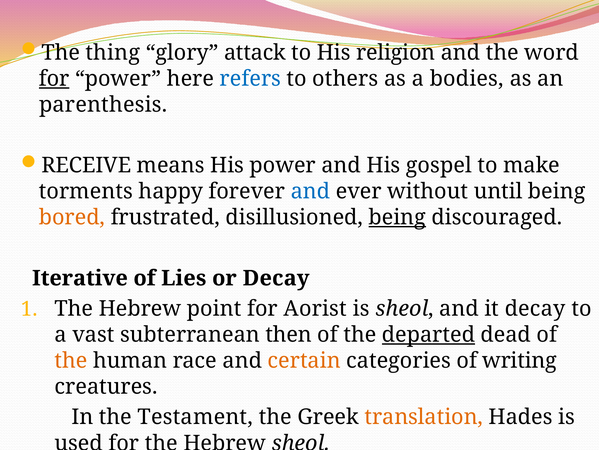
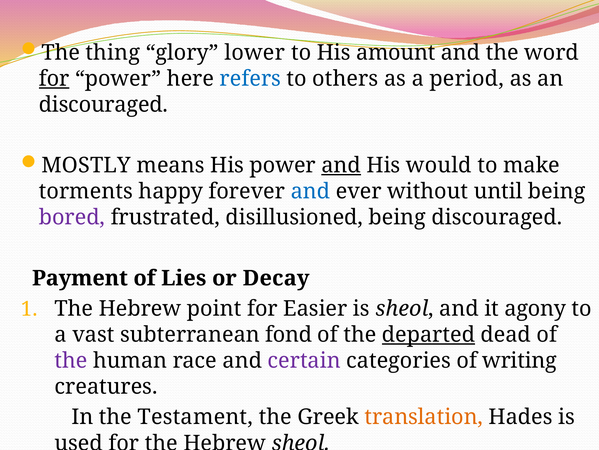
attack: attack -> lower (255, 52)
religion: religion -> amount (396, 52)
bodies: bodies -> period (467, 78)
parenthesis: parenthesis -> discouraged (103, 104)
RECEIVE: RECEIVE -> MOSTLY (86, 165)
and underline: none -> present (341, 165)
gospel: gospel -> would (439, 165)
bored colour: orange -> purple (72, 217)
being underline: present -> none (397, 217)
Iterative: Iterative -> Payment (80, 278)
Aorist: Aorist -> Easier (315, 308)
it decay: decay -> agony (535, 308)
then: then -> fond (289, 334)
the colour: orange -> purple (71, 360)
certain colour: orange -> purple (304, 360)
